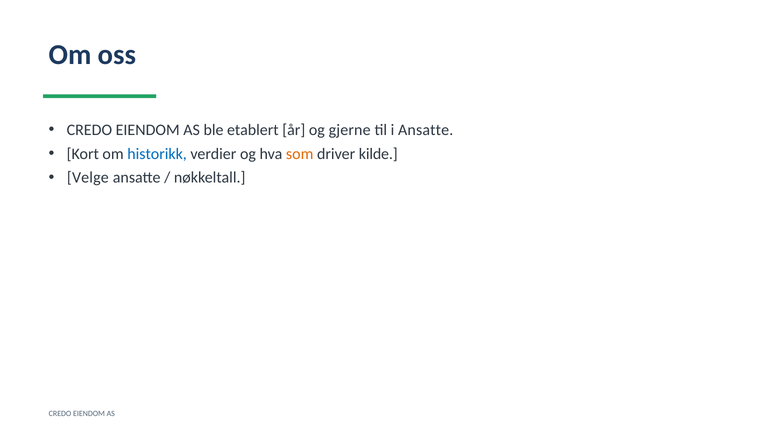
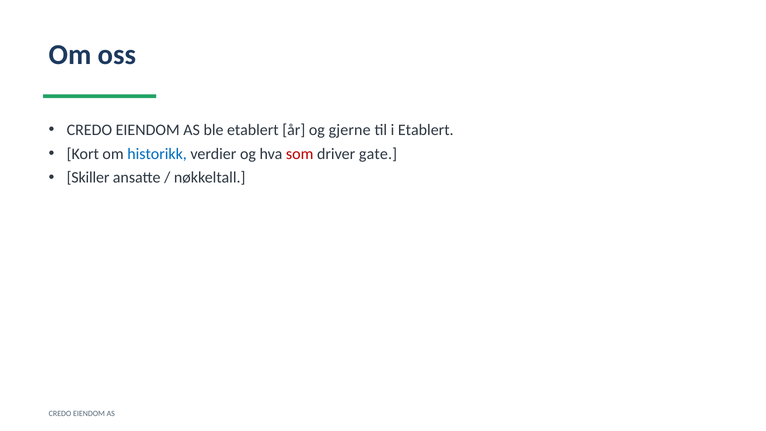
i Ansatte: Ansatte -> Etablert (426, 130)
som colour: orange -> red (300, 154)
kilde: kilde -> gate (378, 154)
Velge: Velge -> Skiller (88, 178)
